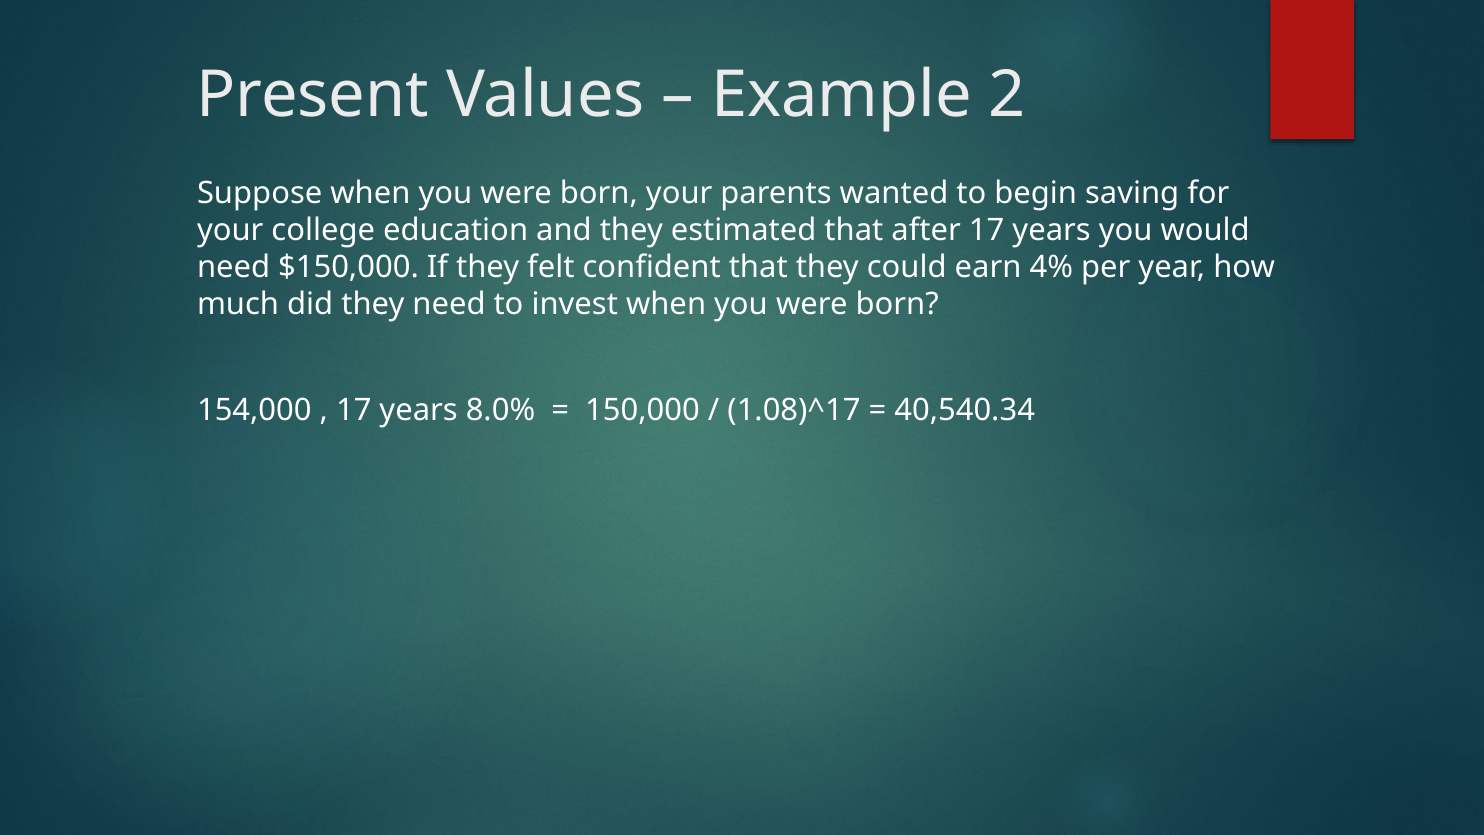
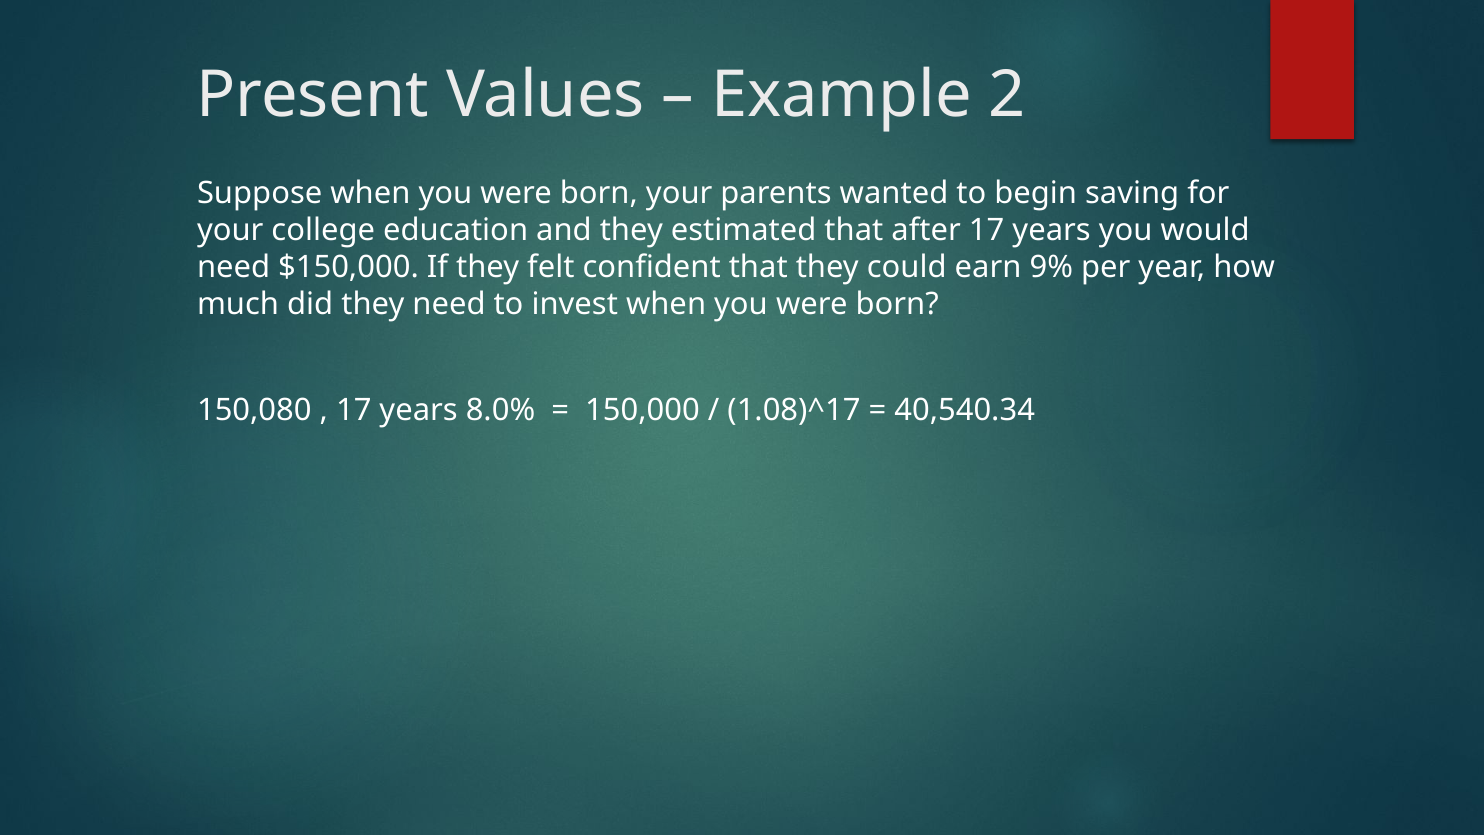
4%: 4% -> 9% (1051, 268)
154,000: 154,000 -> 150,080 (254, 410)
